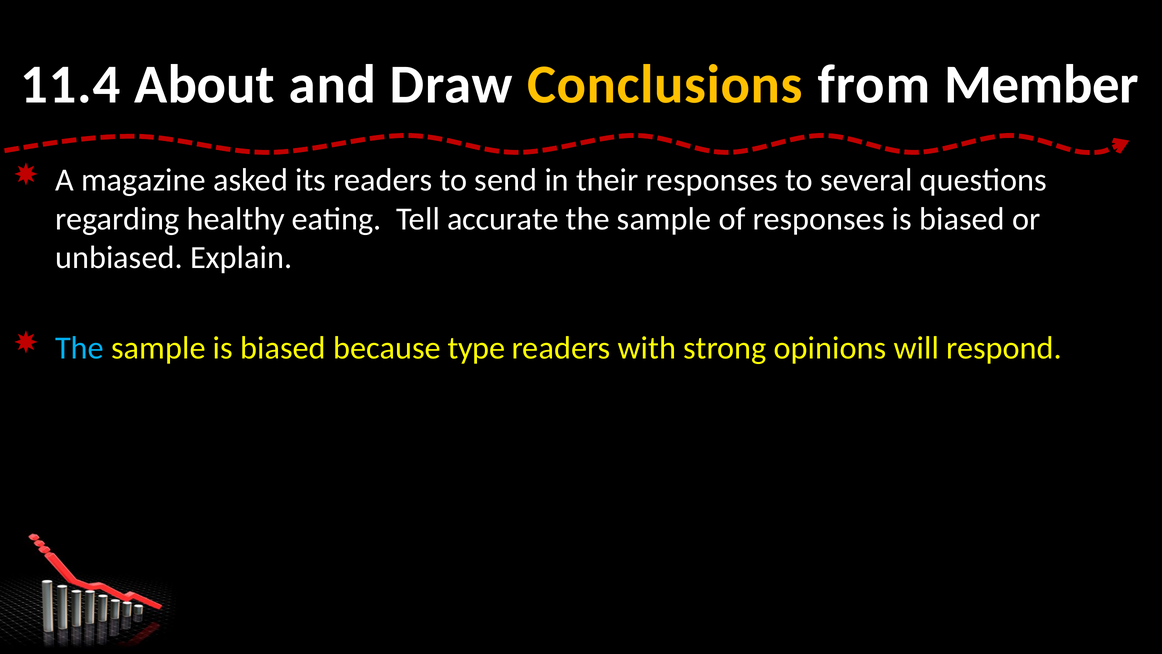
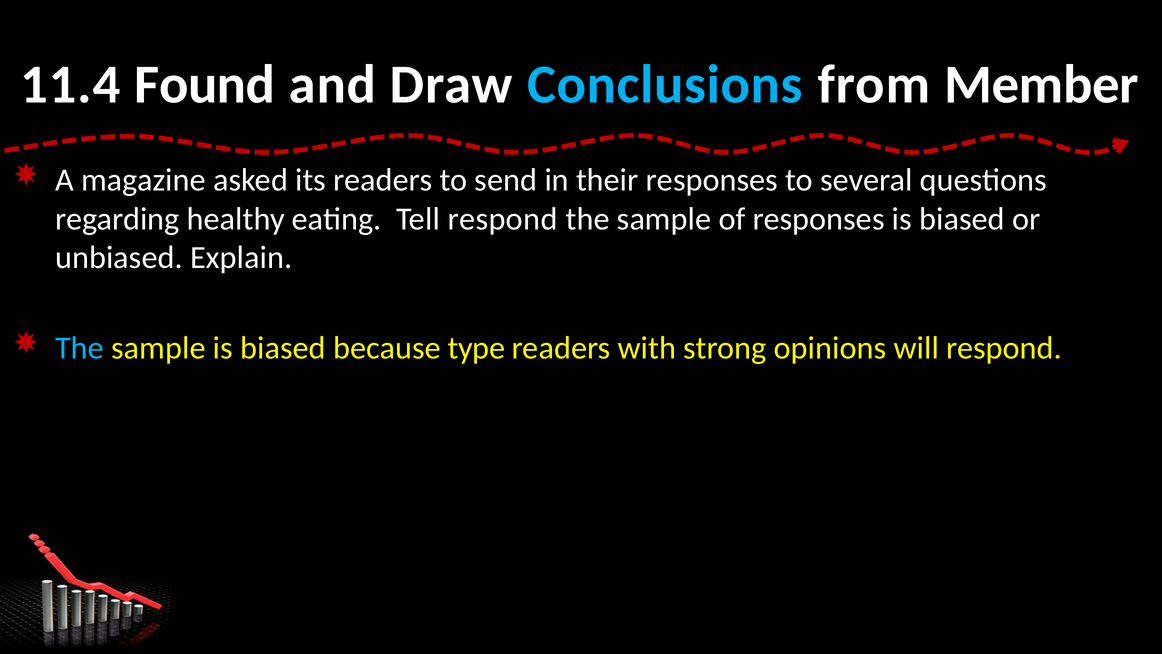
About: About -> Found (205, 84)
Conclusions colour: yellow -> light blue (665, 84)
Tell accurate: accurate -> respond (503, 219)
